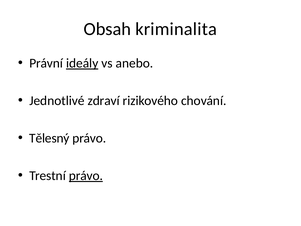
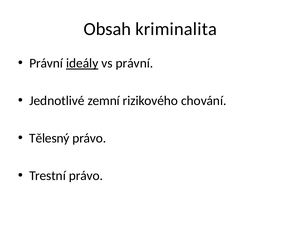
vs anebo: anebo -> právní (134, 63)
zdraví: zdraví -> zemní (104, 101)
právo underline: present -> none (86, 176)
